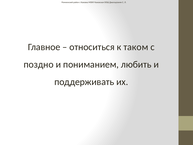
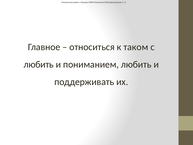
поздно: поздно -> любить (39, 64)
